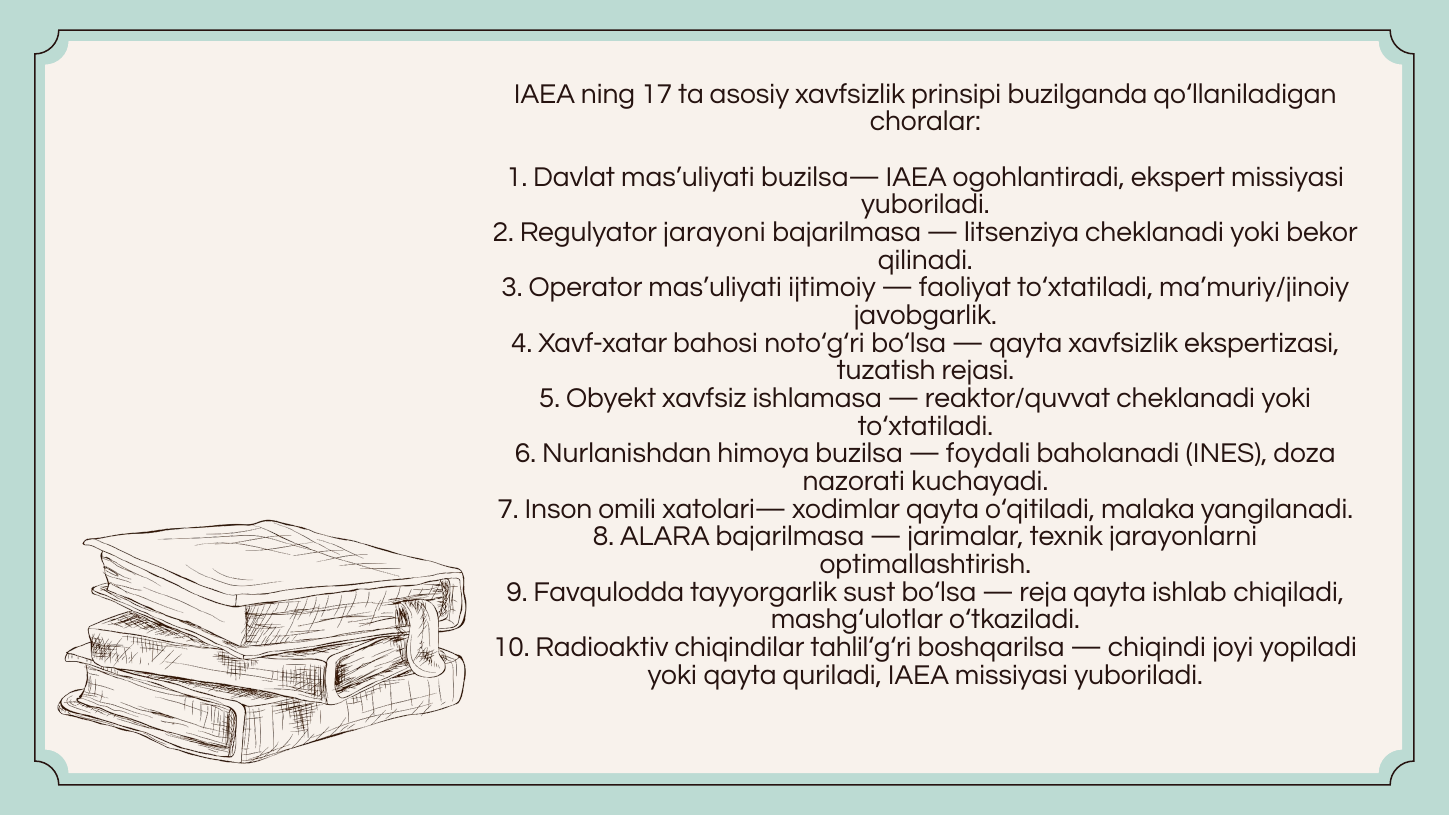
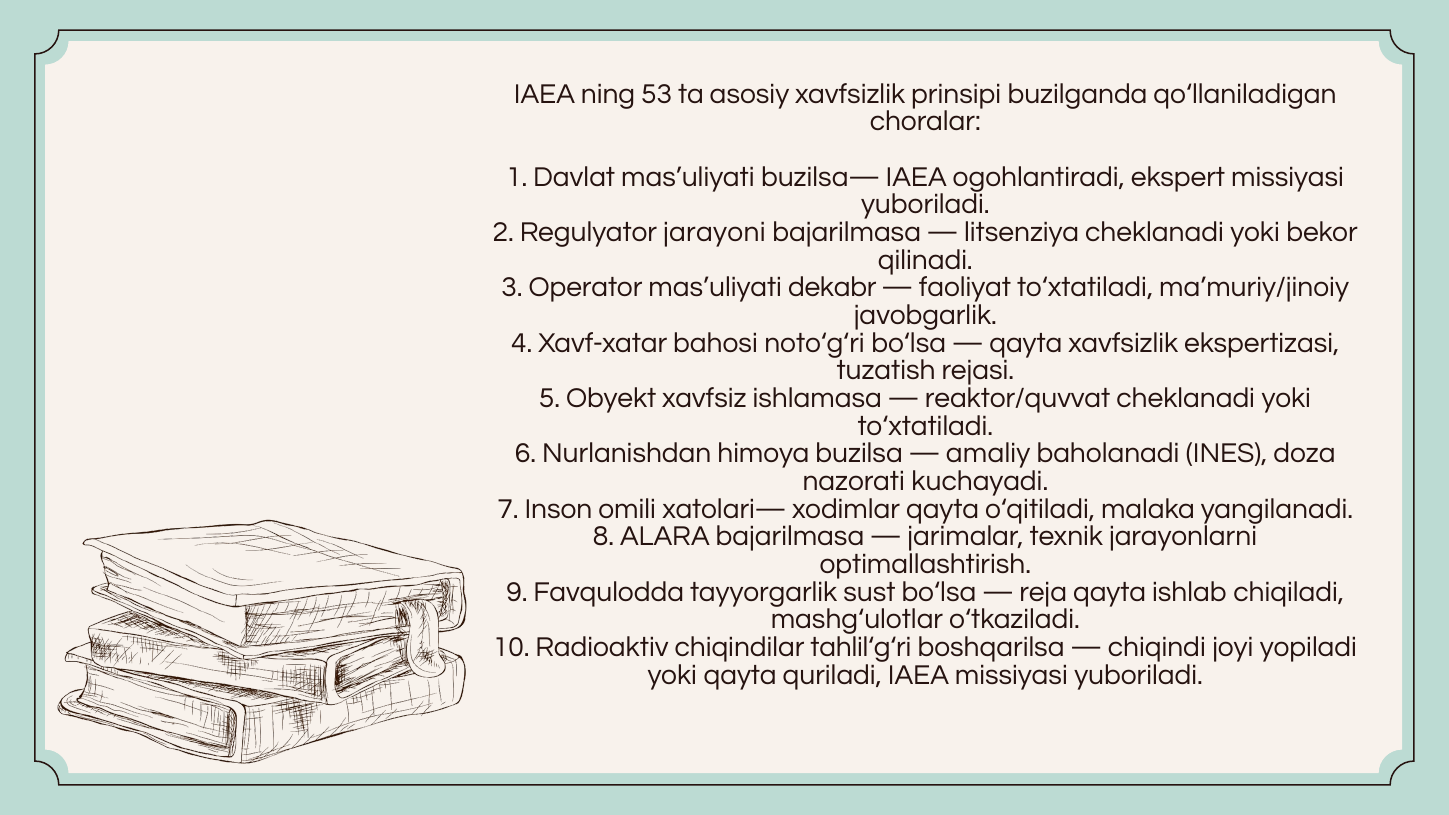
17: 17 -> 53 (657, 94)
ijtimoiy: ijtimoiy -> dekabr (832, 287)
foydali: foydali -> amaliy (988, 453)
